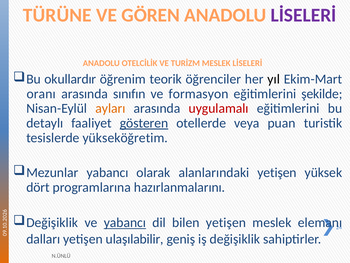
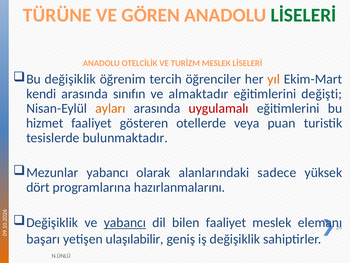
LİSELERİ colour: purple -> green (304, 15)
Bu okullardır: okullardır -> değişiklik (70, 79)
teorik: teorik -> tercih (166, 79)
yıl colour: black -> orange (274, 79)
oranı: oranı -> kendi (41, 94)
formasyon: formasyon -> almaktadır (199, 94)
şekilde: şekilde -> değişti (322, 94)
detaylı: detaylı -> hizmet (45, 123)
gösteren underline: present -> none (144, 123)
yükseköğretim: yükseköğretim -> bulunmaktadır (125, 138)
alanlarındaki yetişen: yetişen -> sadece (277, 172)
bilen yetişen: yetişen -> faaliyet (226, 222)
dalları: dalları -> başarı (43, 239)
